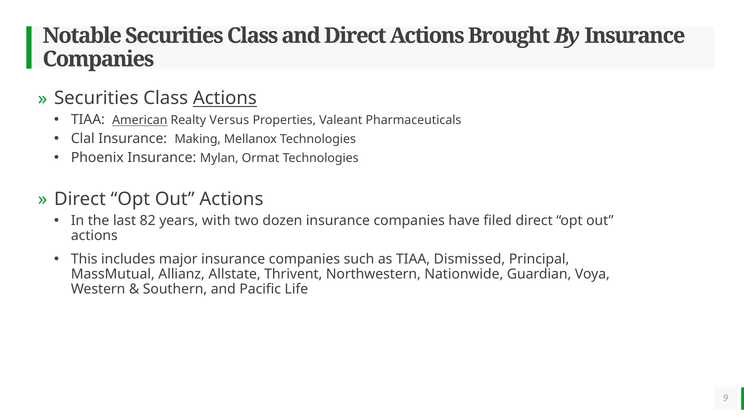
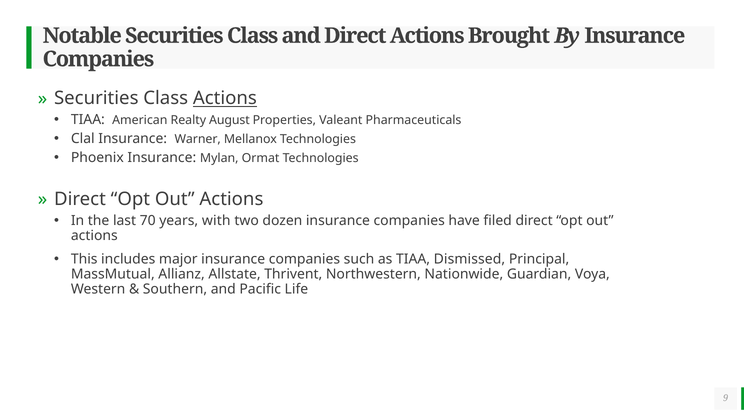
American underline: present -> none (140, 120)
Versus: Versus -> August (229, 120)
Making: Making -> Warner (198, 139)
82: 82 -> 70 (148, 221)
